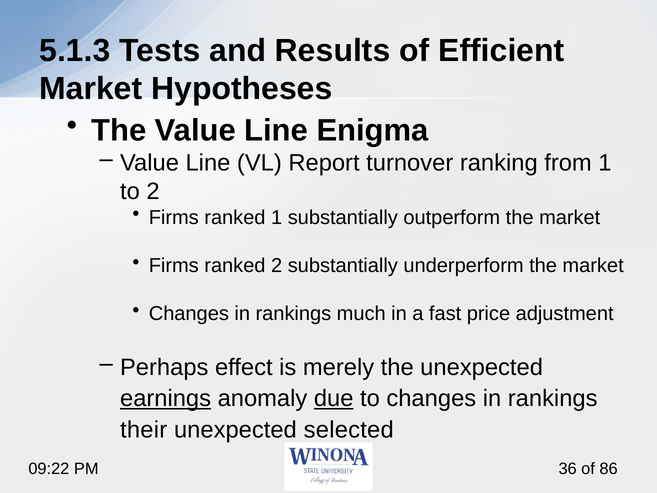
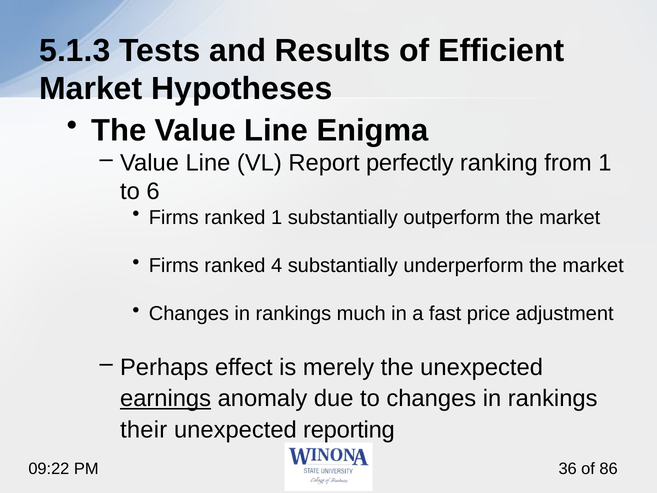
turnover: turnover -> perfectly (410, 163)
to 2: 2 -> 6 (153, 191)
ranked 2: 2 -> 4 (277, 266)
due underline: present -> none (334, 398)
selected: selected -> reporting (349, 430)
